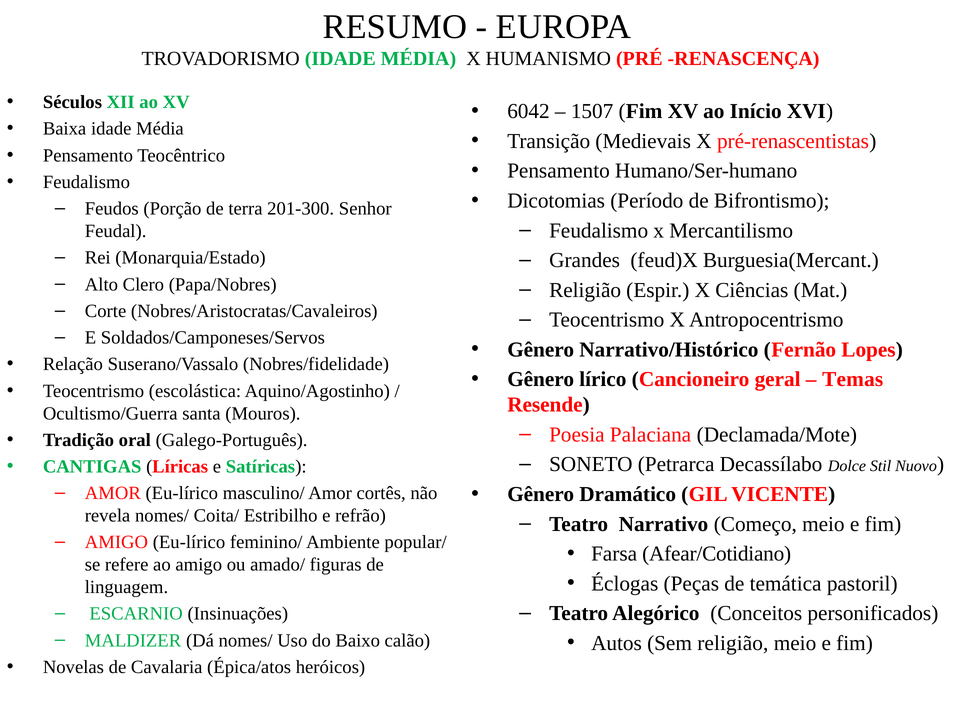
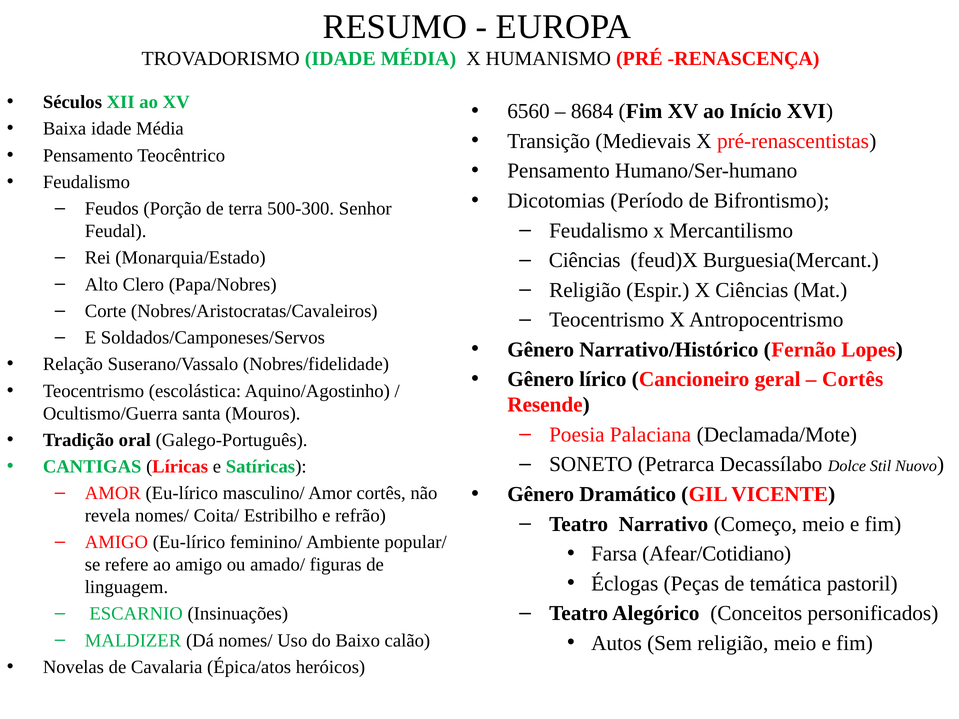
6042: 6042 -> 6560 (528, 111)
1507: 1507 -> 8684 (592, 111)
201-300: 201-300 -> 500-300 (301, 209)
Grandes: Grandes -> Ciências (585, 260)
Temas: Temas -> Cortês (853, 380)
